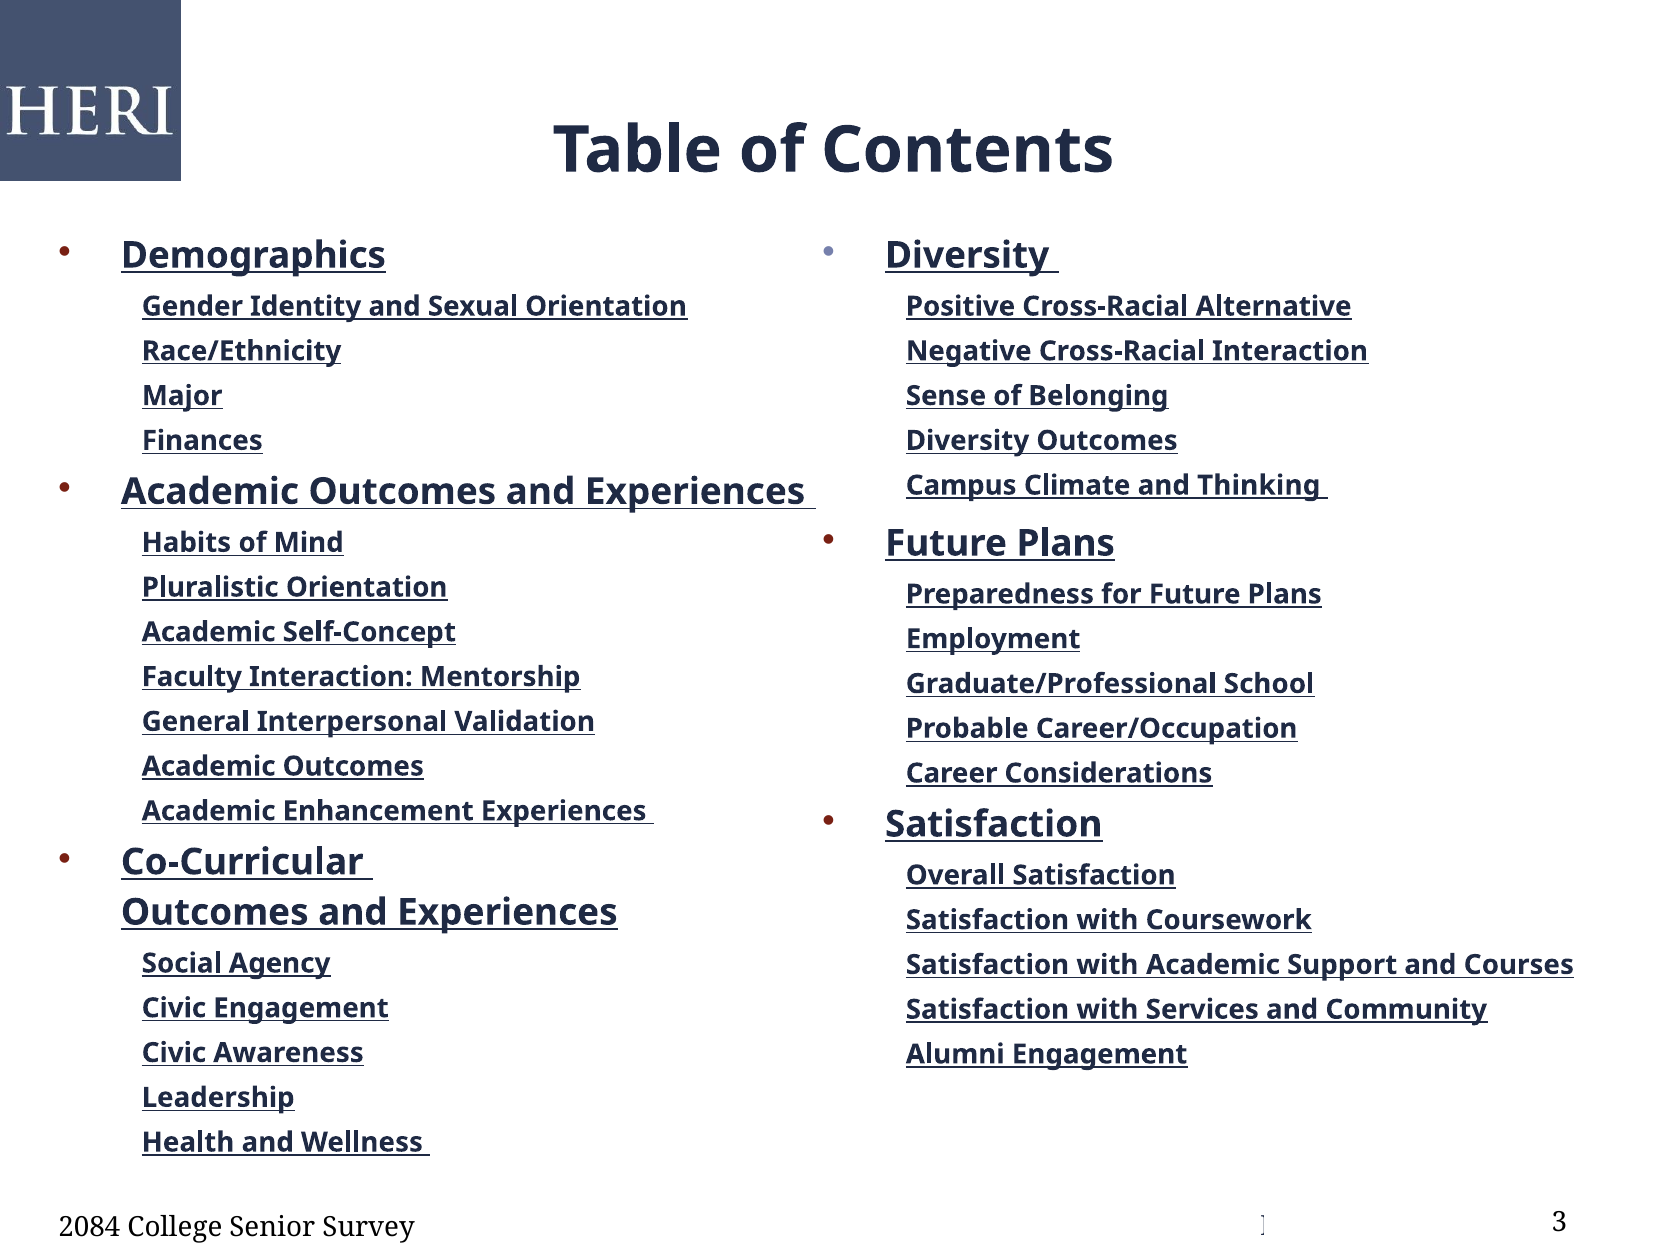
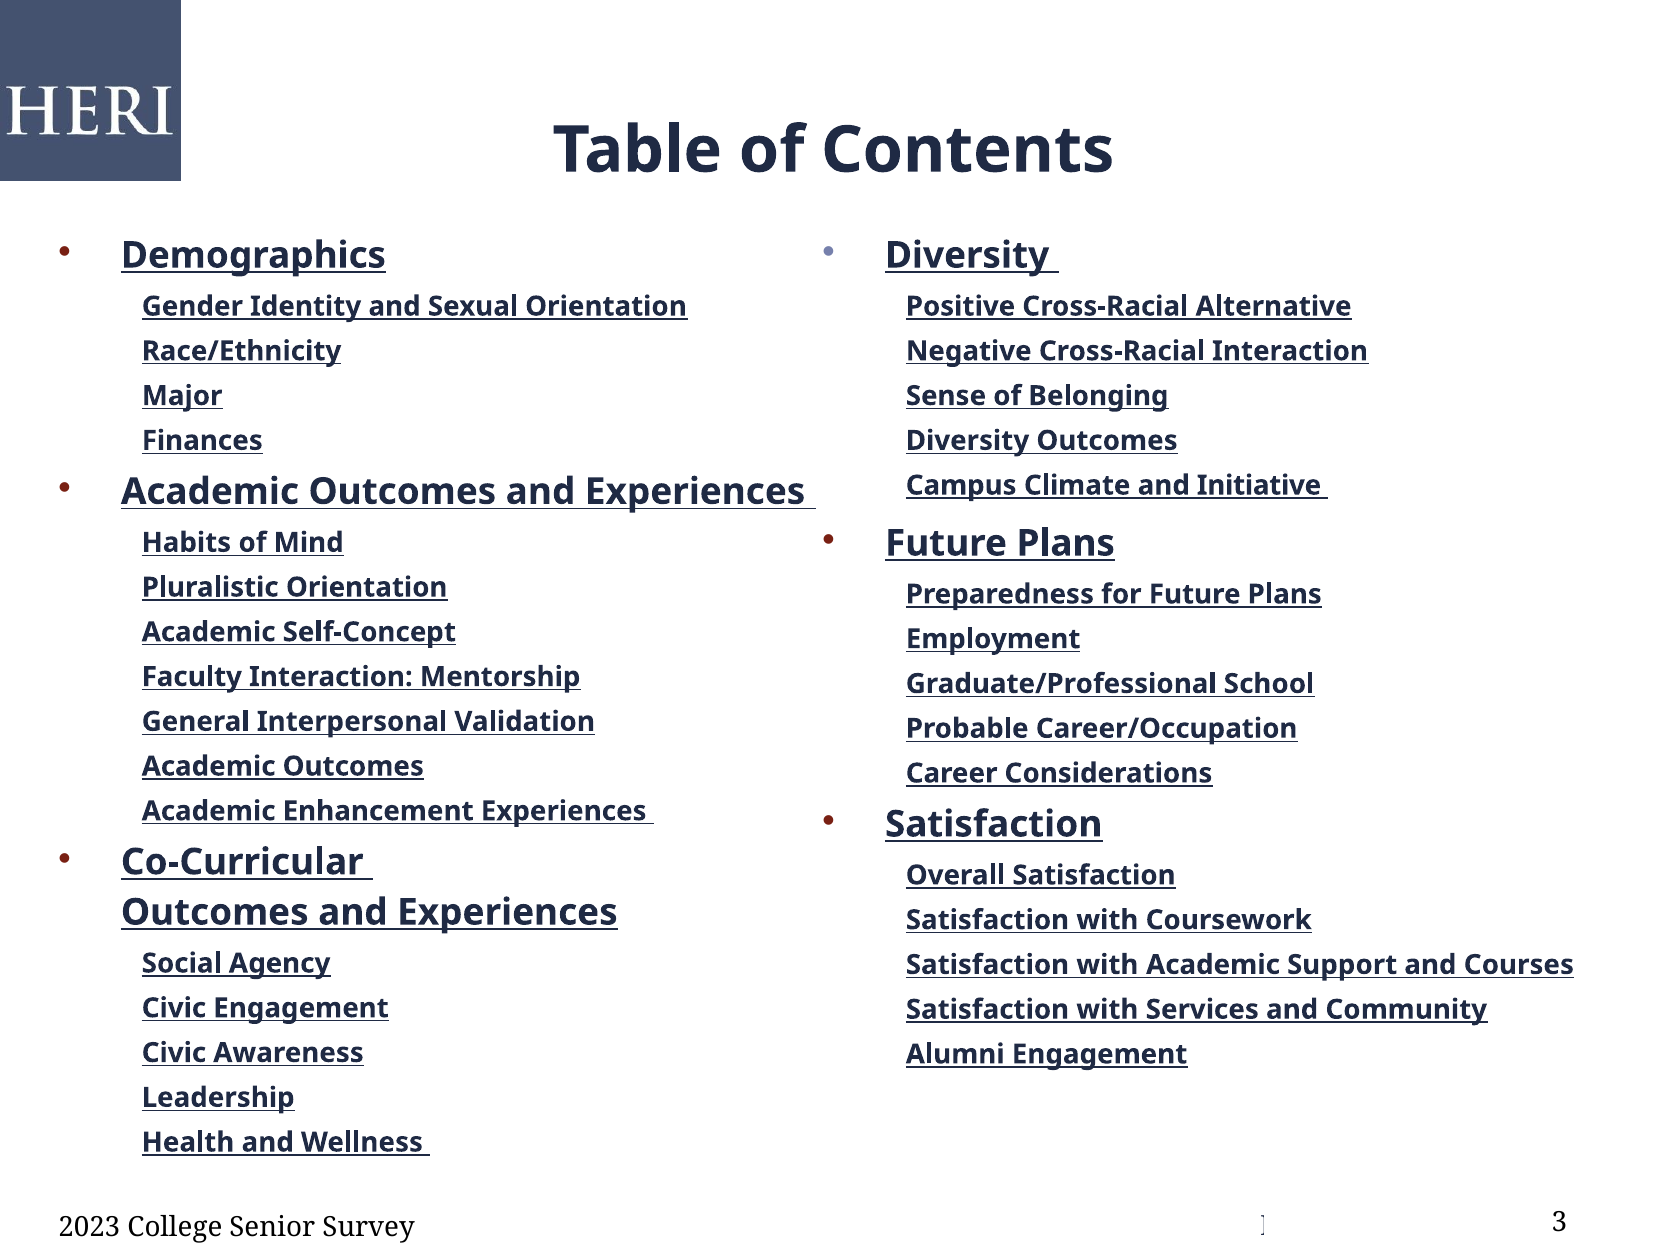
Thinking: Thinking -> Initiative (1259, 485)
2084: 2084 -> 2023 (89, 1227)
